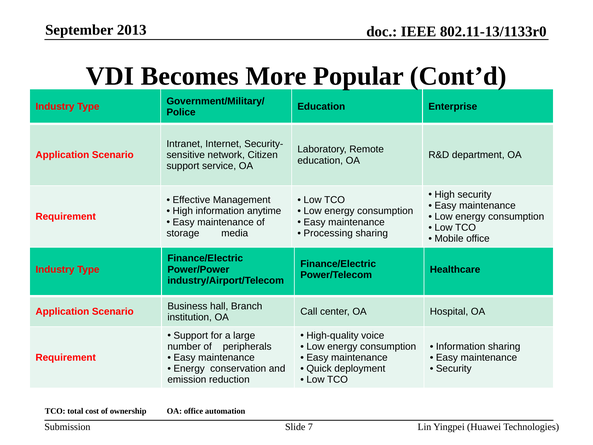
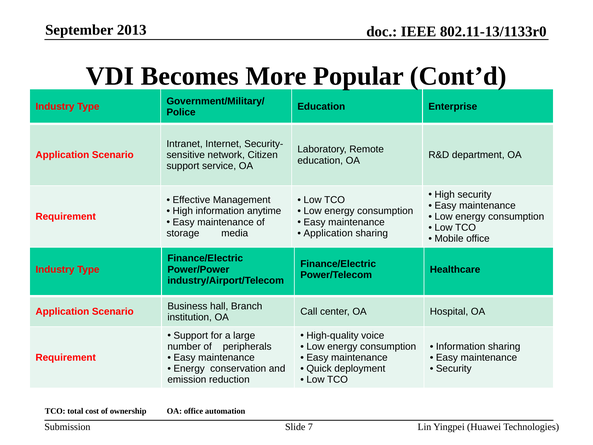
Processing: Processing -> Application (328, 233)
